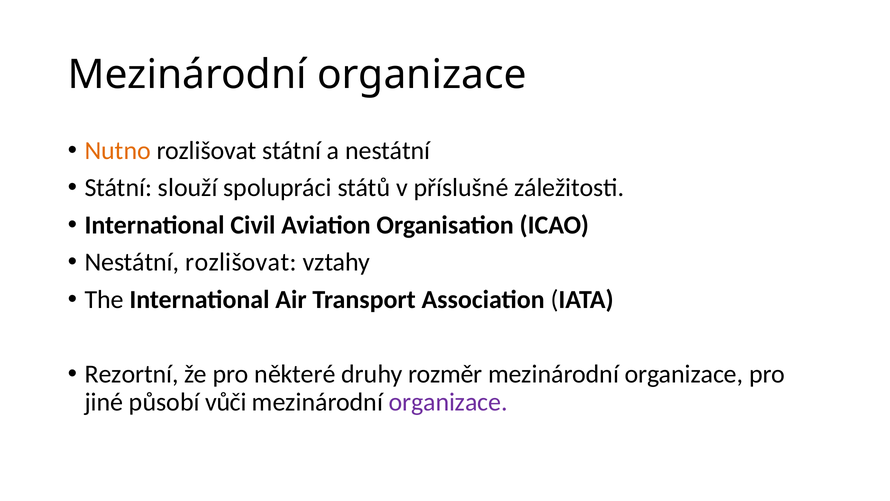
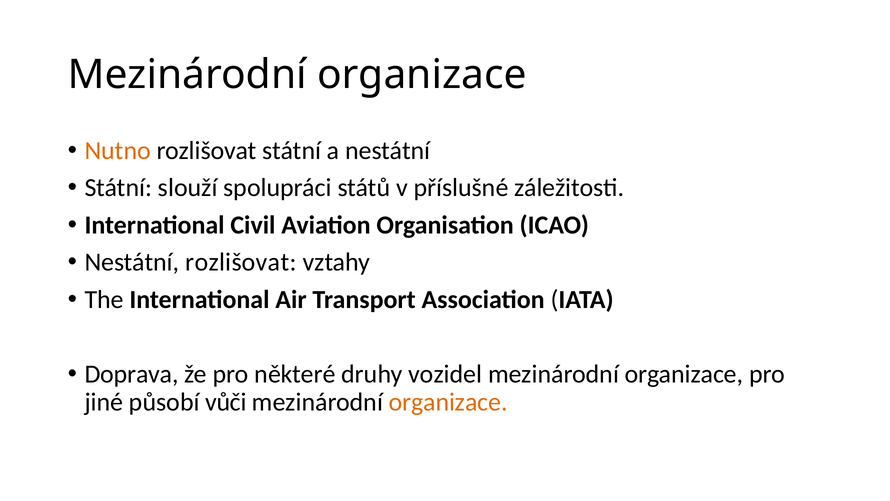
Rezortní: Rezortní -> Doprava (132, 374)
rozměr: rozměr -> vozidel (445, 374)
organizace colour: purple -> orange (448, 402)
